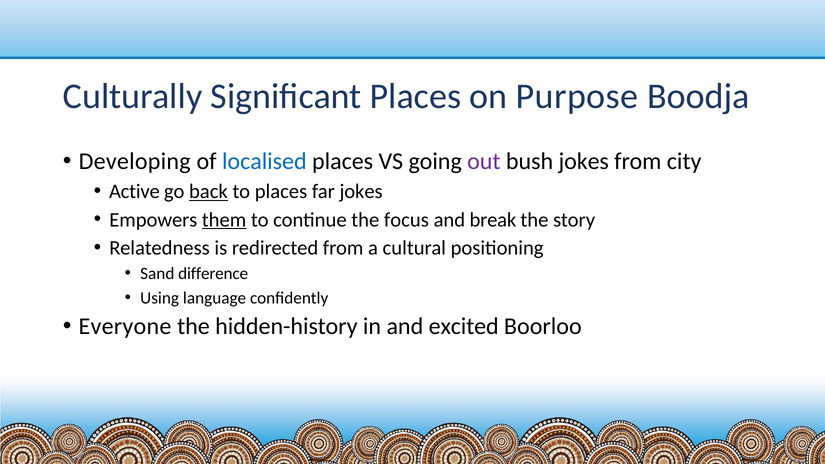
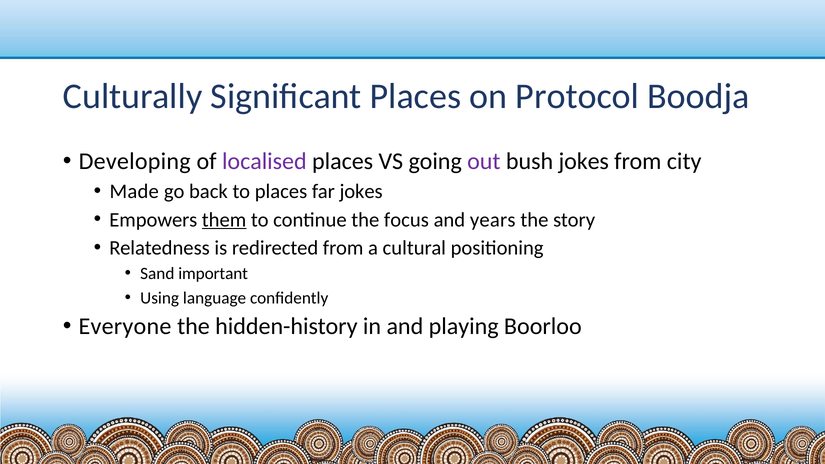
Purpose: Purpose -> Protocol (577, 96)
localised colour: blue -> purple (264, 162)
Active: Active -> Made (134, 192)
back underline: present -> none (208, 192)
break: break -> years (493, 220)
difference: difference -> important (213, 274)
excited: excited -> playing (464, 327)
